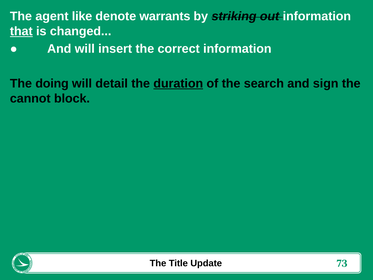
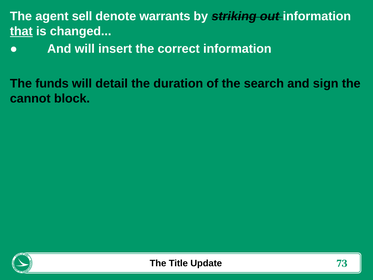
like: like -> sell (82, 16)
doing: doing -> funds (52, 83)
duration underline: present -> none (178, 83)
